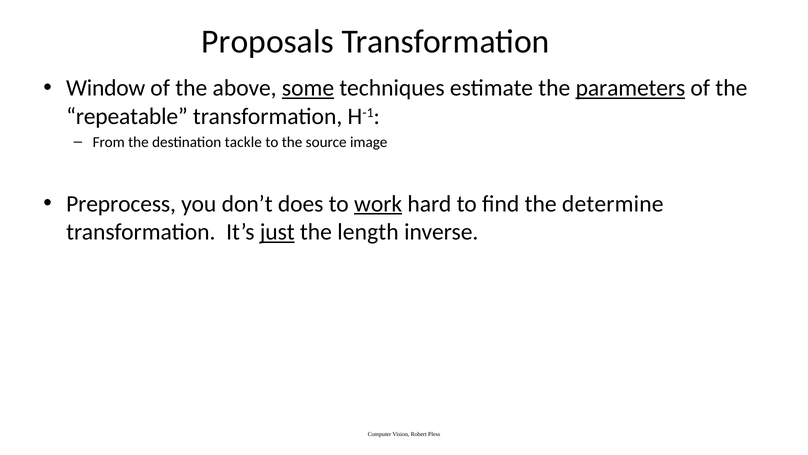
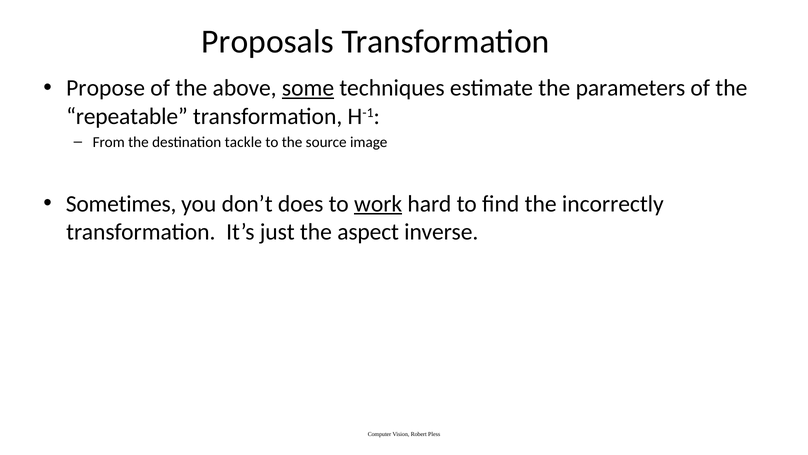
Window: Window -> Propose (106, 88)
parameters underline: present -> none (630, 88)
Preprocess: Preprocess -> Sometimes (121, 203)
determine: determine -> incorrectly (613, 203)
just underline: present -> none (277, 232)
length: length -> aspect (368, 232)
